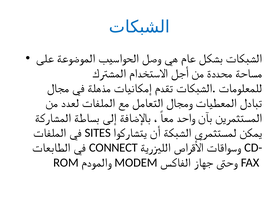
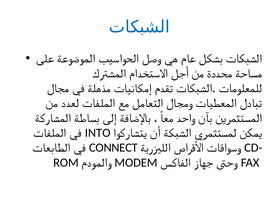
SITES: SITES -> INTO (98, 133)
